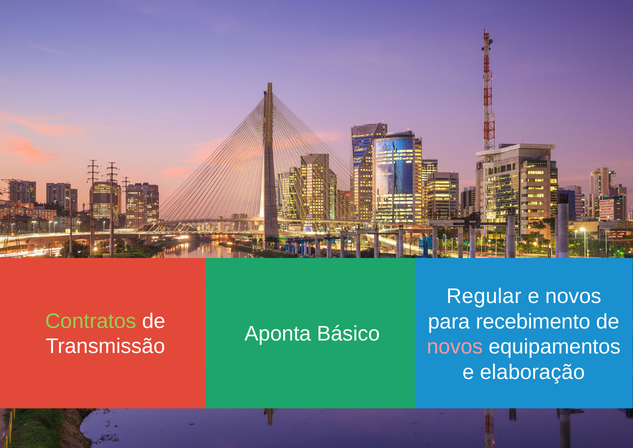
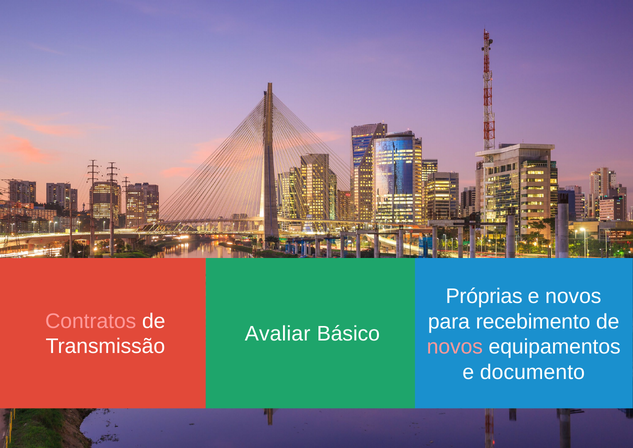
Regular: Regular -> Próprias (484, 296)
Contratos colour: light green -> pink (91, 321)
Aponta: Aponta -> Avaliar (278, 333)
elaboração: elaboração -> documento (532, 372)
